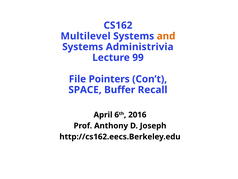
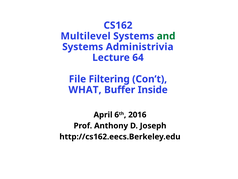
and colour: orange -> green (166, 36)
99: 99 -> 64 (138, 57)
Pointers: Pointers -> Filtering (109, 79)
SPACE: SPACE -> WHAT (85, 90)
Recall: Recall -> Inside (153, 90)
